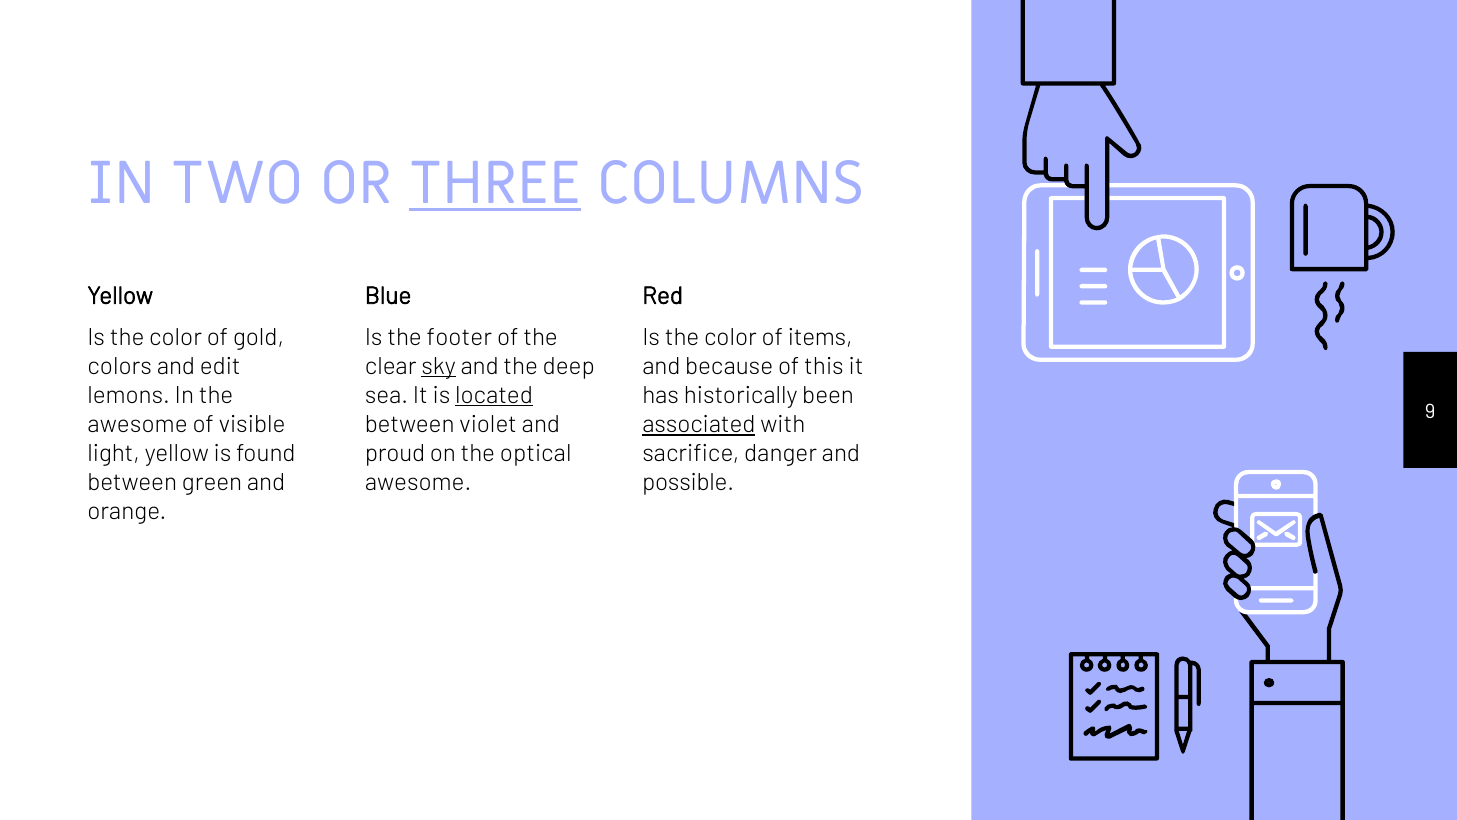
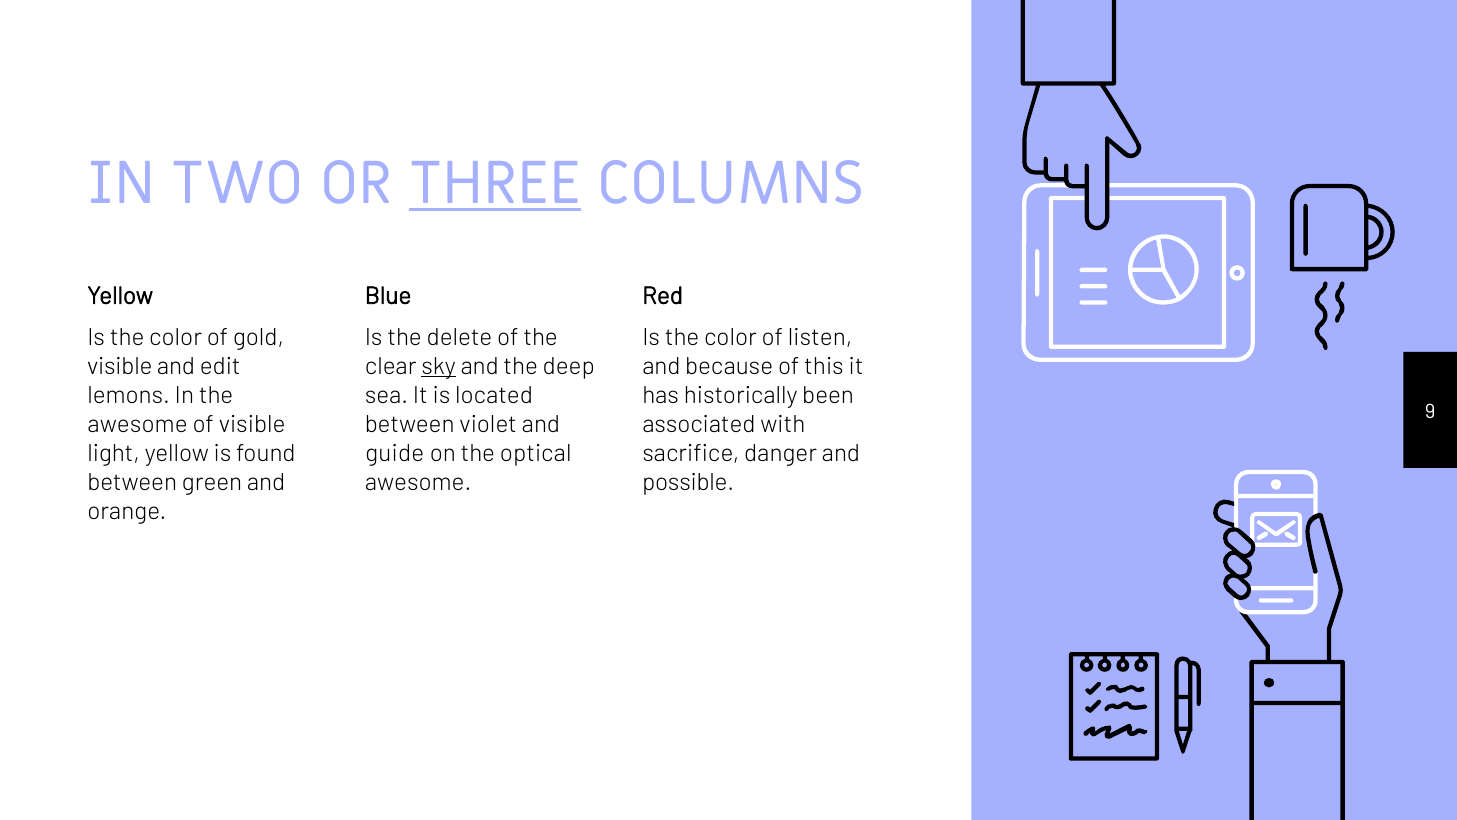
footer: footer -> delete (460, 337)
items: items -> listen (820, 337)
colors: colors -> visible (120, 366)
located underline: present -> none (494, 395)
associated underline: present -> none (699, 424)
proud: proud -> guide (395, 453)
